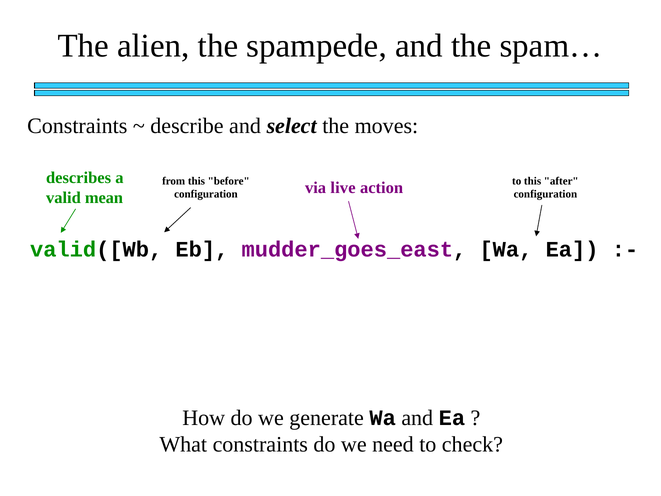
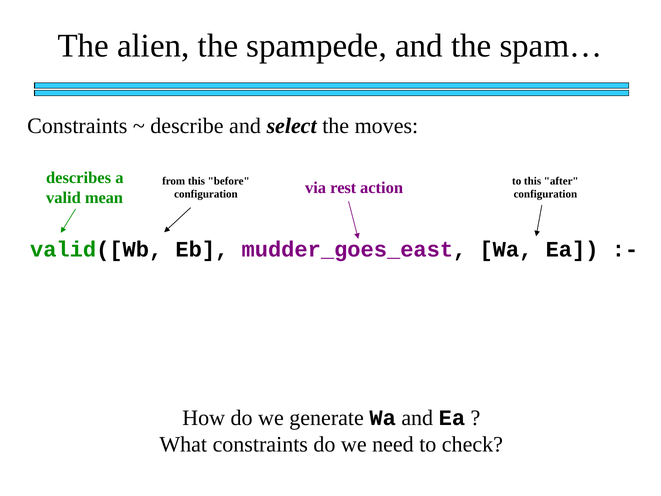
live: live -> rest (343, 188)
